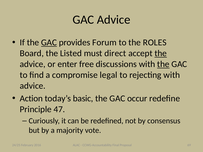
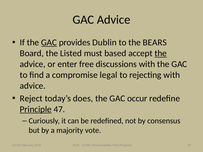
Forum: Forum -> Dublin (104, 43)
ROLES: ROLES -> BEARS (155, 43)
direct: direct -> based (115, 53)
the underline: present -> none (163, 64)
Action: Action -> Reject (31, 99)
basic: basic -> does (83, 99)
Principle underline: none -> present (36, 109)
